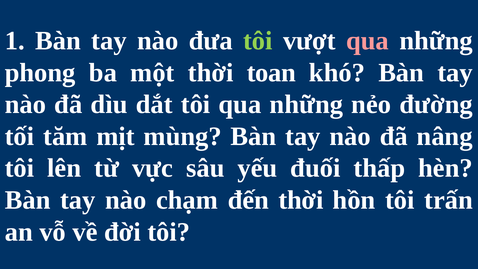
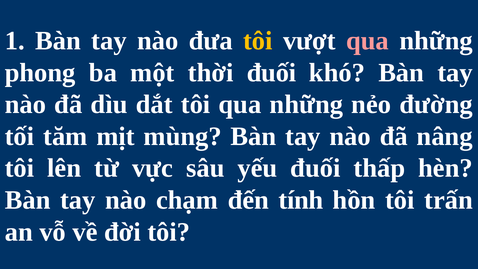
tôi colour: light green -> yellow (258, 41)
thời toan: toan -> đuối (271, 73)
đến thời: thời -> tính (301, 200)
